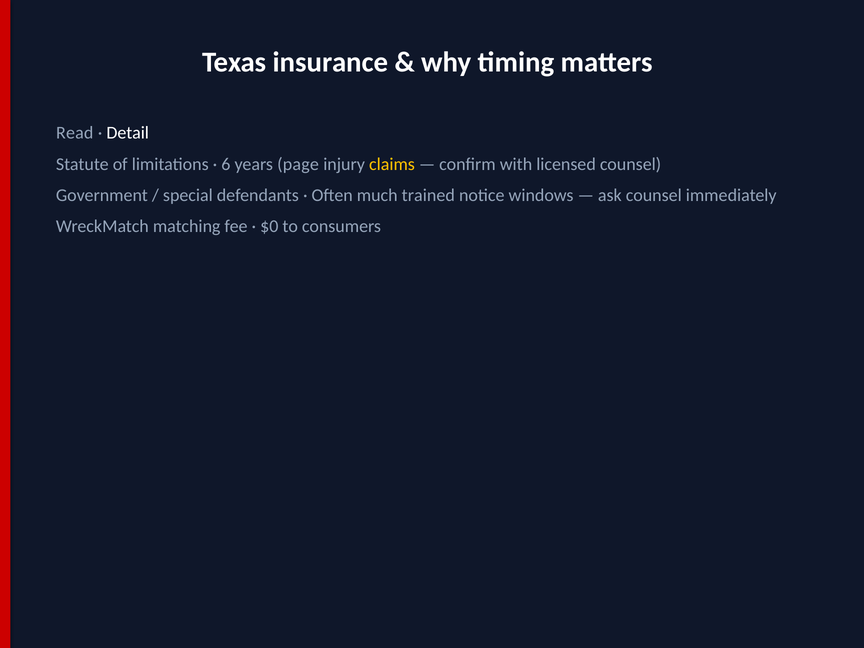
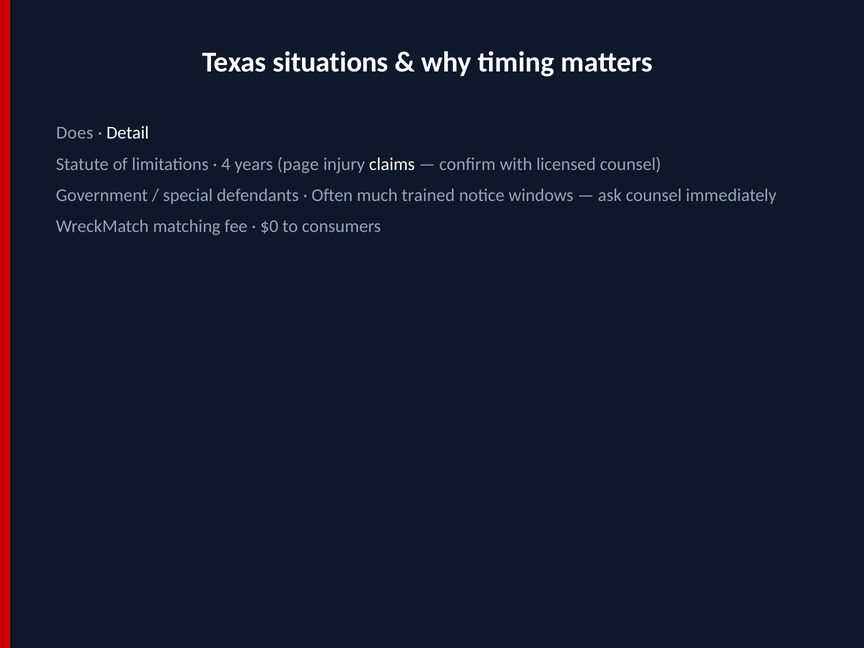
insurance: insurance -> situations (331, 62)
Read: Read -> Does (75, 133)
6: 6 -> 4 (226, 164)
claims colour: yellow -> white (392, 164)
